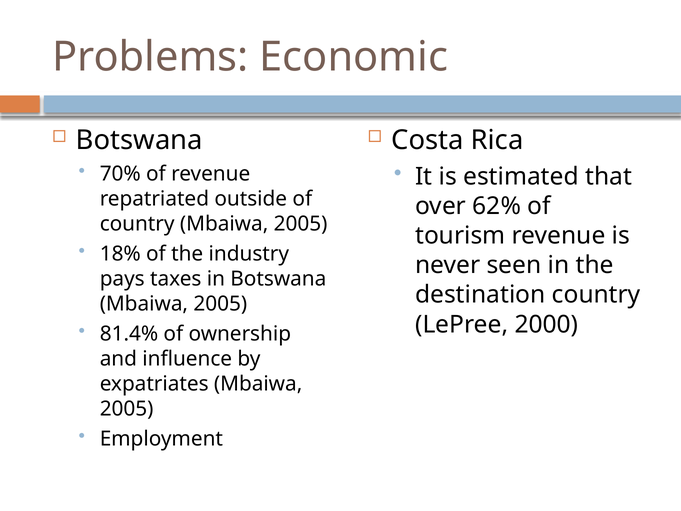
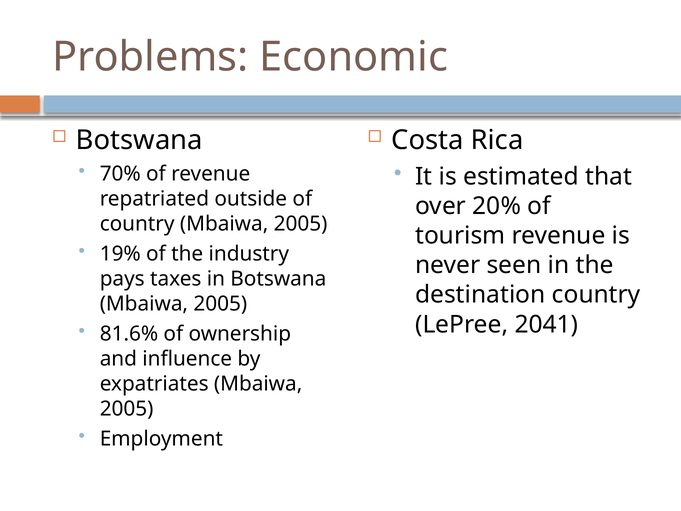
62%: 62% -> 20% (497, 206)
18%: 18% -> 19% (120, 254)
2000: 2000 -> 2041 (546, 324)
81.4%: 81.4% -> 81.6% (129, 334)
